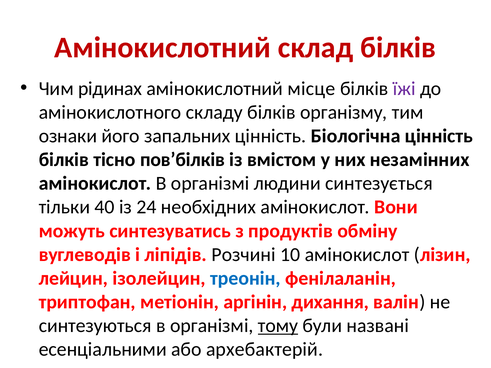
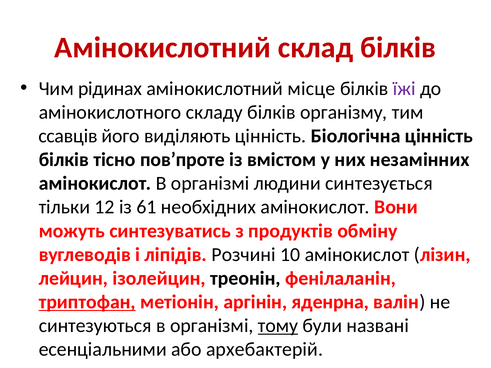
ознаки: ознаки -> ссавців (68, 136)
запальних: запальних -> виділяють (187, 136)
пов’білків: пов’білків -> пов’проте (182, 160)
40: 40 -> 12 (105, 207)
24: 24 -> 61 (146, 207)
треонін colour: blue -> black (245, 278)
триптофан underline: none -> present (87, 302)
дихання: дихання -> яденрна (330, 302)
